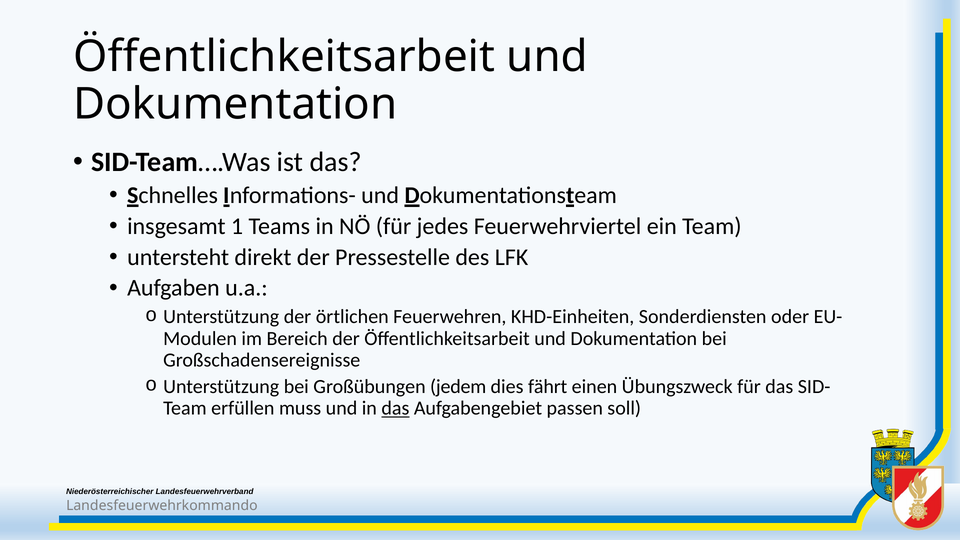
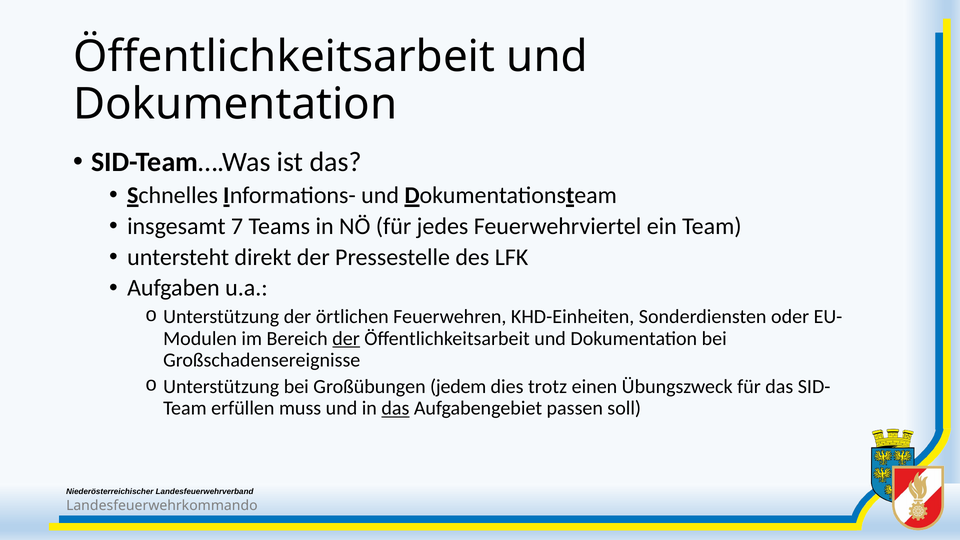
1: 1 -> 7 (237, 226)
der underline: none -> present (346, 338)
fährt: fährt -> trotz (548, 387)
